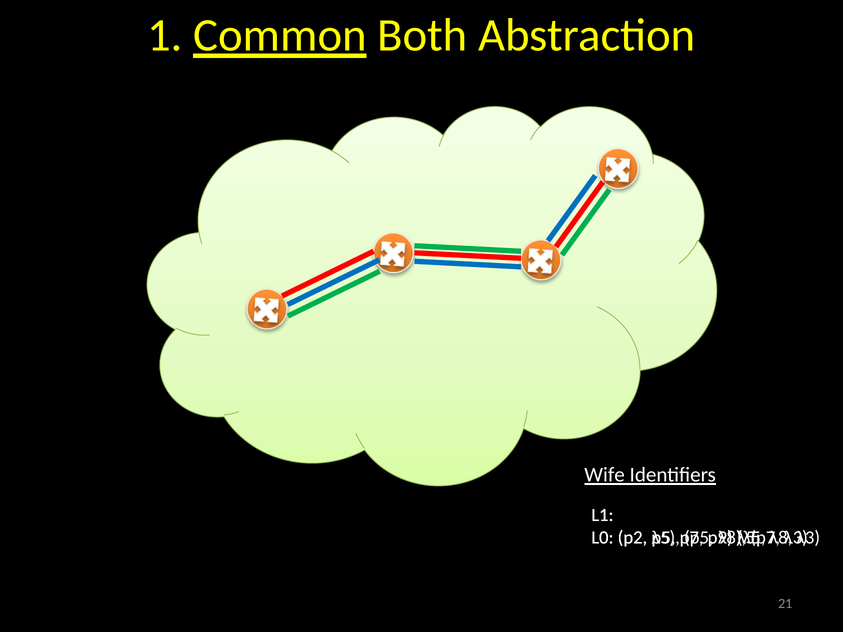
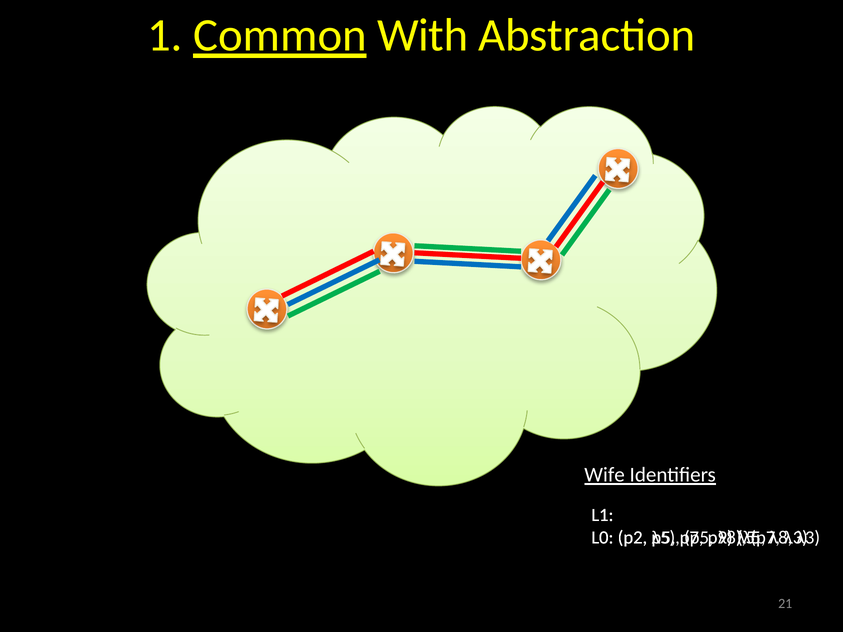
Both: Both -> With (423, 36)
